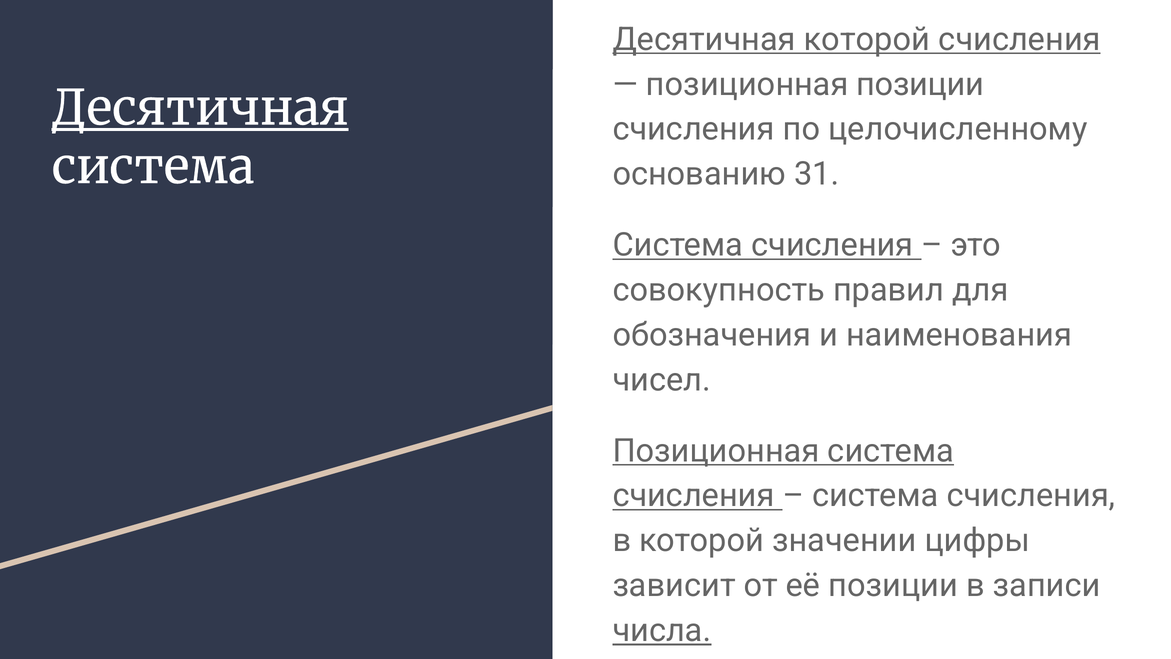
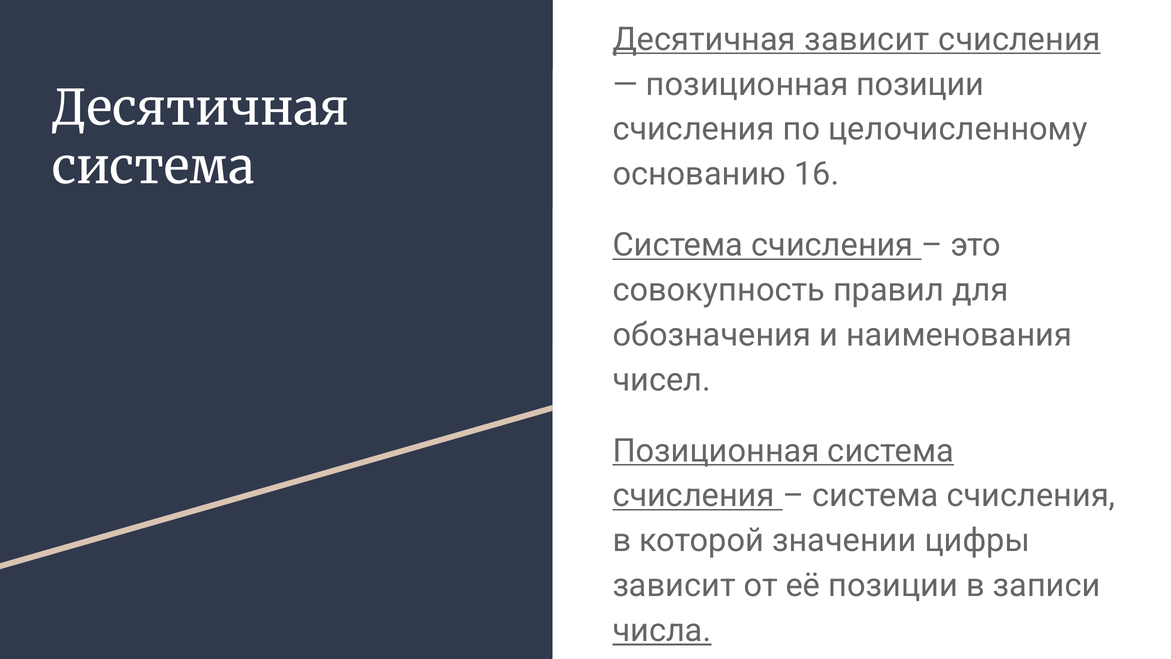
Десятичная которой: которой -> зависит (867, 39)
Десятичная underline: present -> none (200, 109)
31: 31 -> 16 (817, 174)
